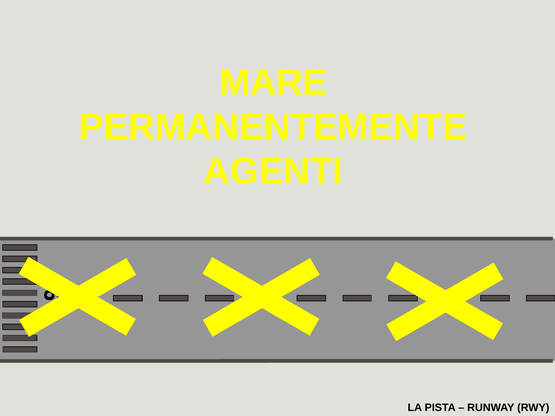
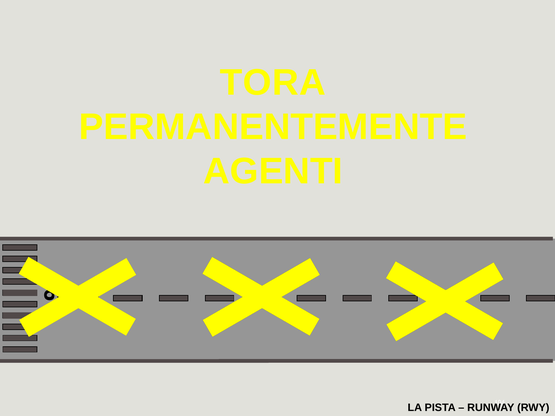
MARE: MARE -> TORA (273, 83)
